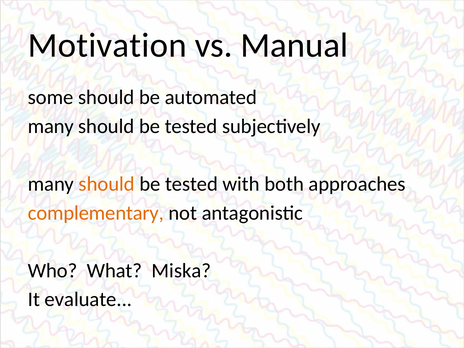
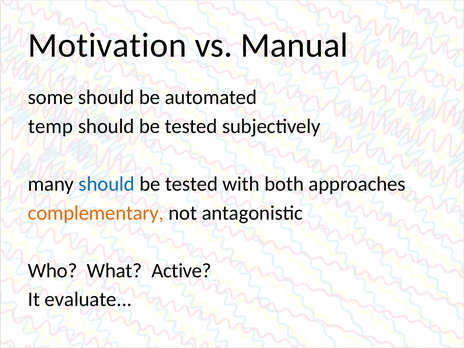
many: many -> temp (51, 126)
should colour: orange -> blue (107, 184)
Miska: Miska -> Active (181, 271)
